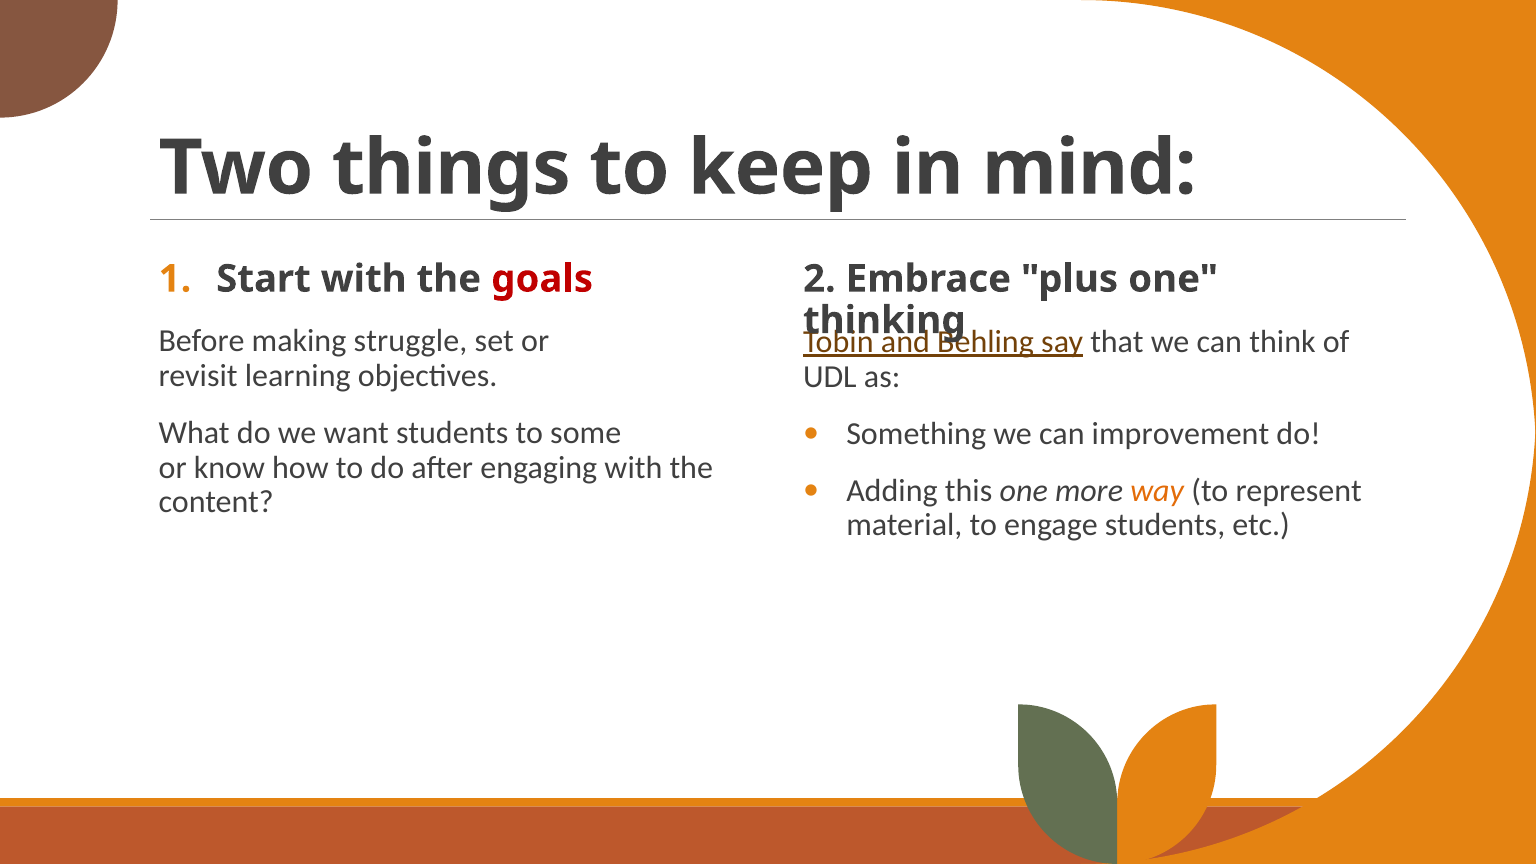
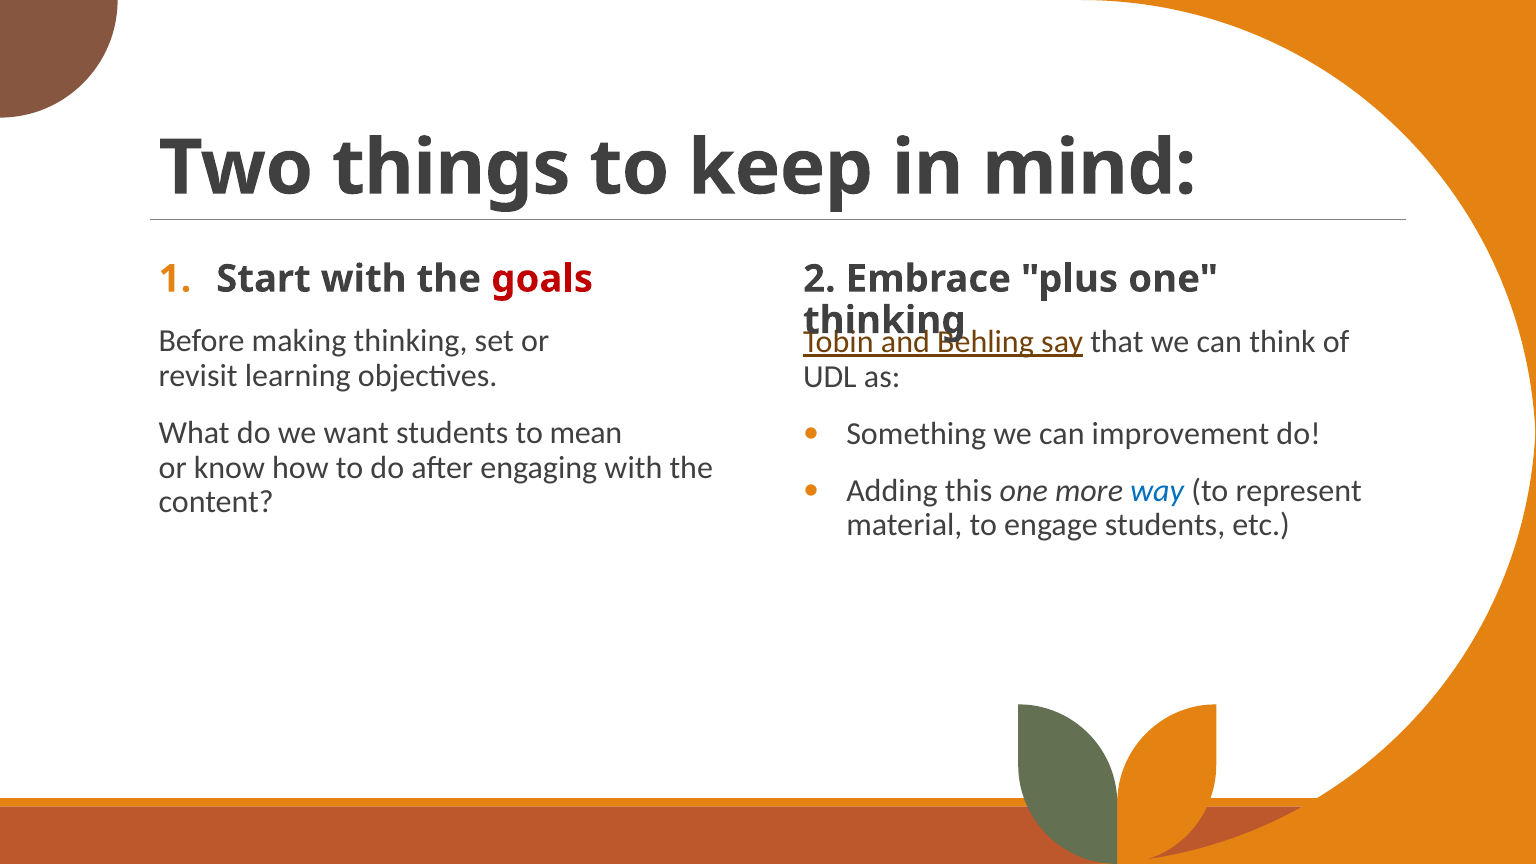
making struggle: struggle -> thinking (411, 341)
some: some -> mean (586, 433)
way colour: orange -> blue (1157, 491)
